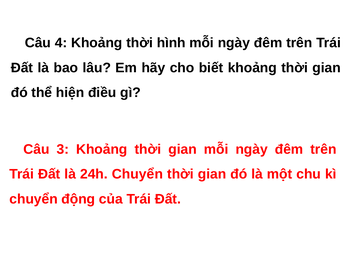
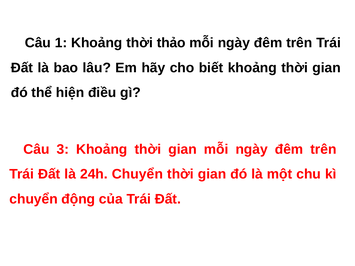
4: 4 -> 1 (61, 43)
hình: hình -> thảo (171, 43)
